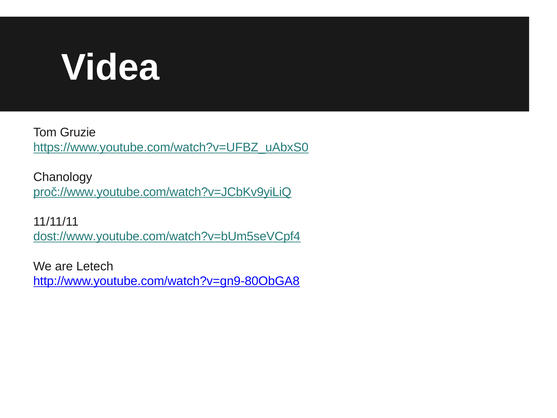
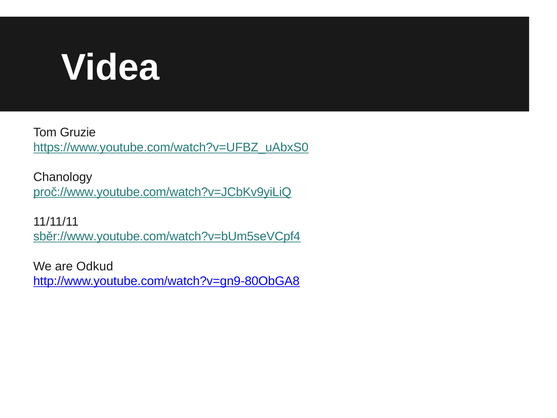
dost://www.youtube.com/watch?v=bUm5seVCpf4: dost://www.youtube.com/watch?v=bUm5seVCpf4 -> sběr://www.youtube.com/watch?v=bUm5seVCpf4 (167, 236)
Letech: Letech -> Odkud (95, 266)
